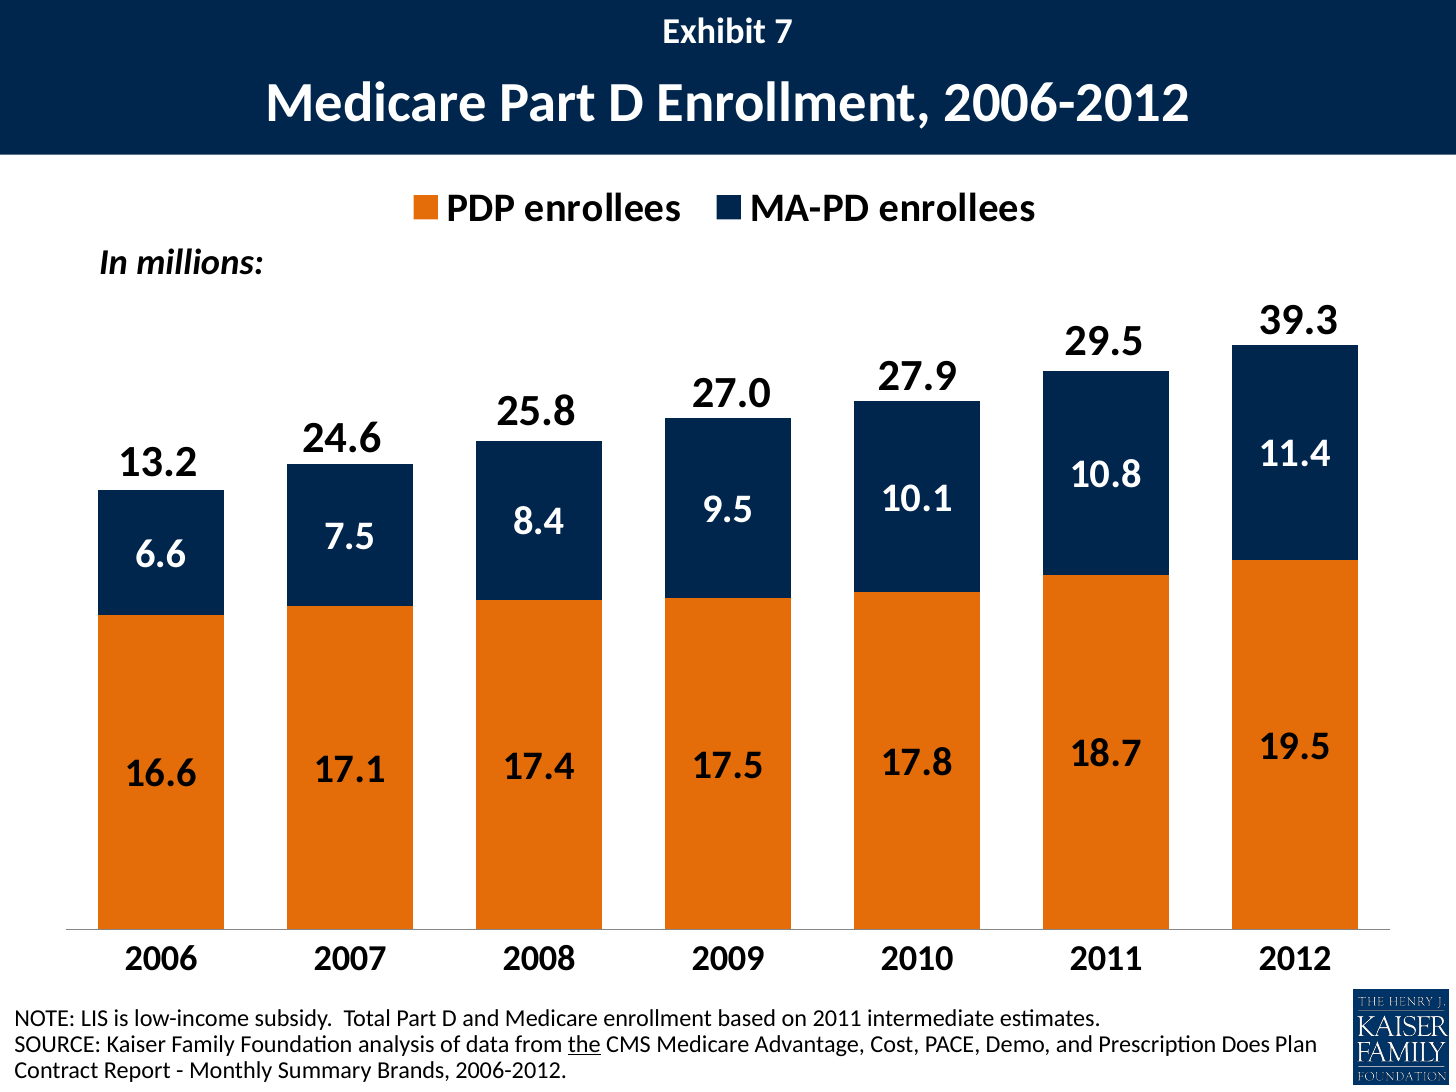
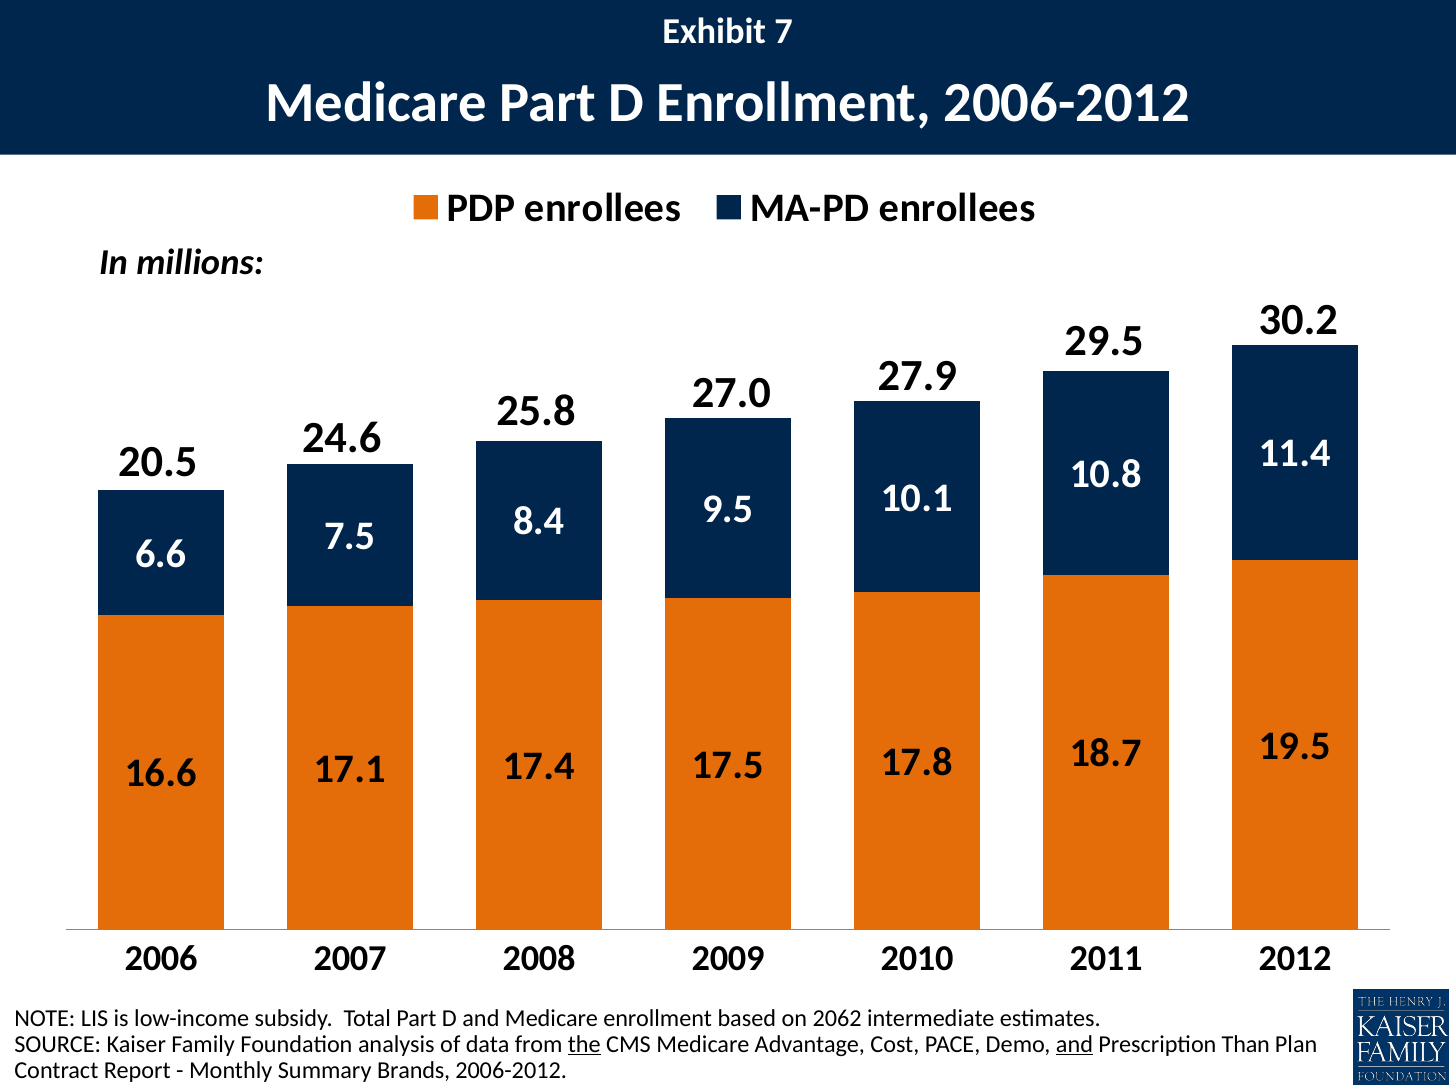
39.3: 39.3 -> 30.2 (1298, 320)
13.2: 13.2 -> 20.5 (158, 462)
on 2011: 2011 -> 2062 (837, 1018)
and underline: none -> present (1074, 1044)
Does: Does -> Than (1246, 1044)
